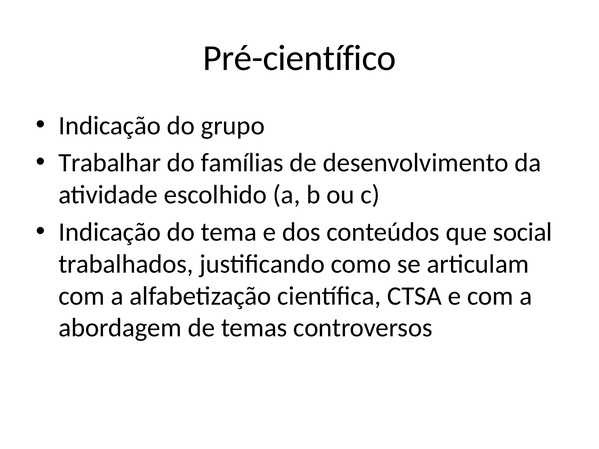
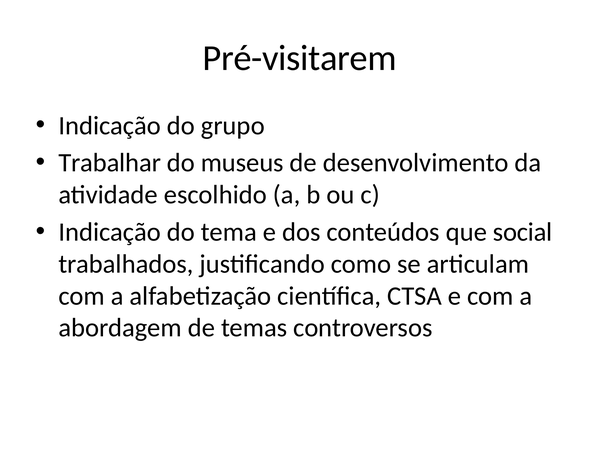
Pré-científico: Pré-científico -> Pré-visitarem (300, 58)
famílias: famílias -> museus (242, 163)
